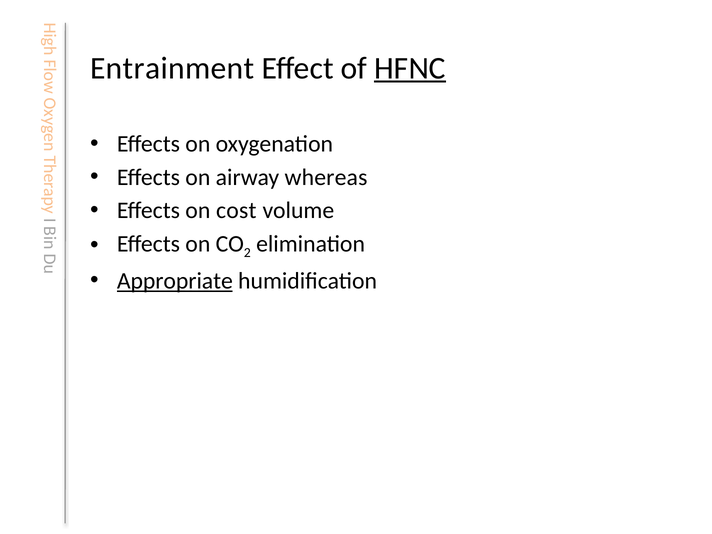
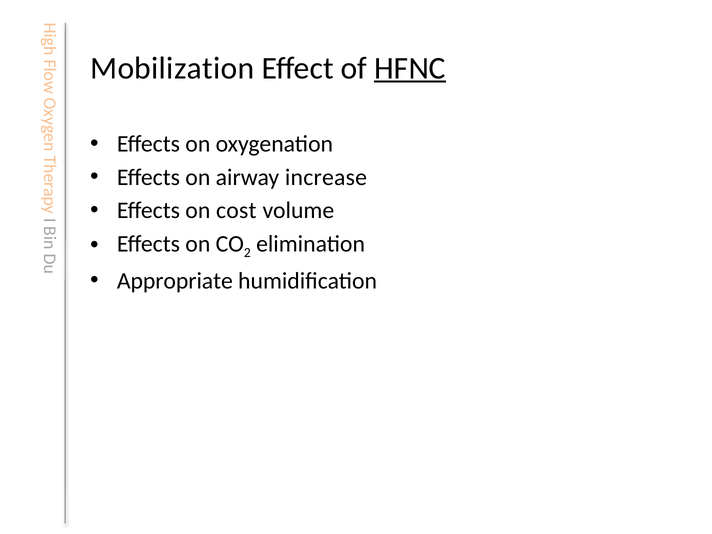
Entrainment: Entrainment -> Mobilization (172, 68)
whereas: whereas -> increase (326, 177)
Appropriate underline: present -> none (175, 281)
